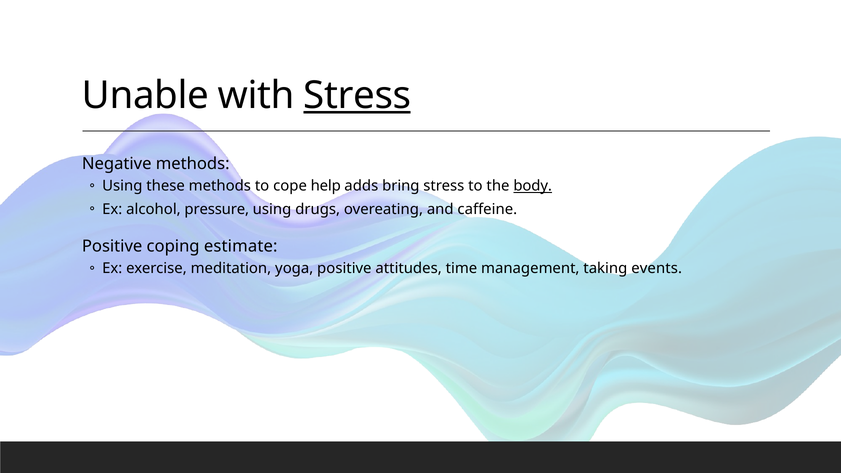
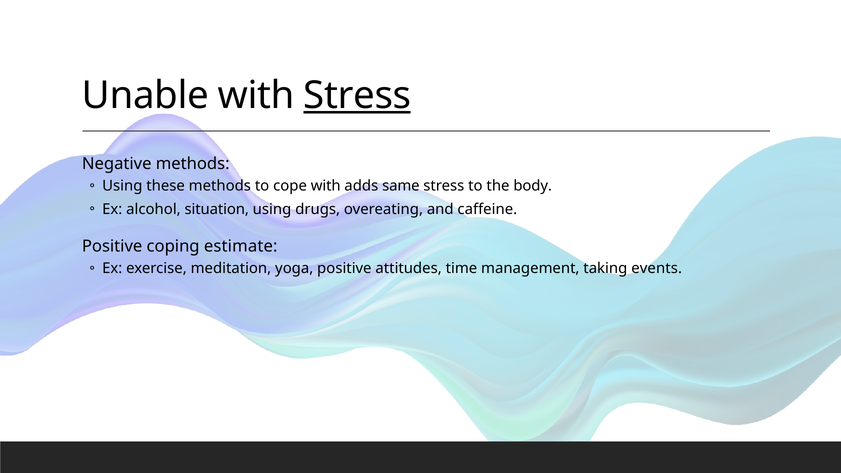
cope help: help -> with (326, 186)
bring: bring -> same (401, 186)
body underline: present -> none (533, 186)
pressure: pressure -> situation (217, 209)
